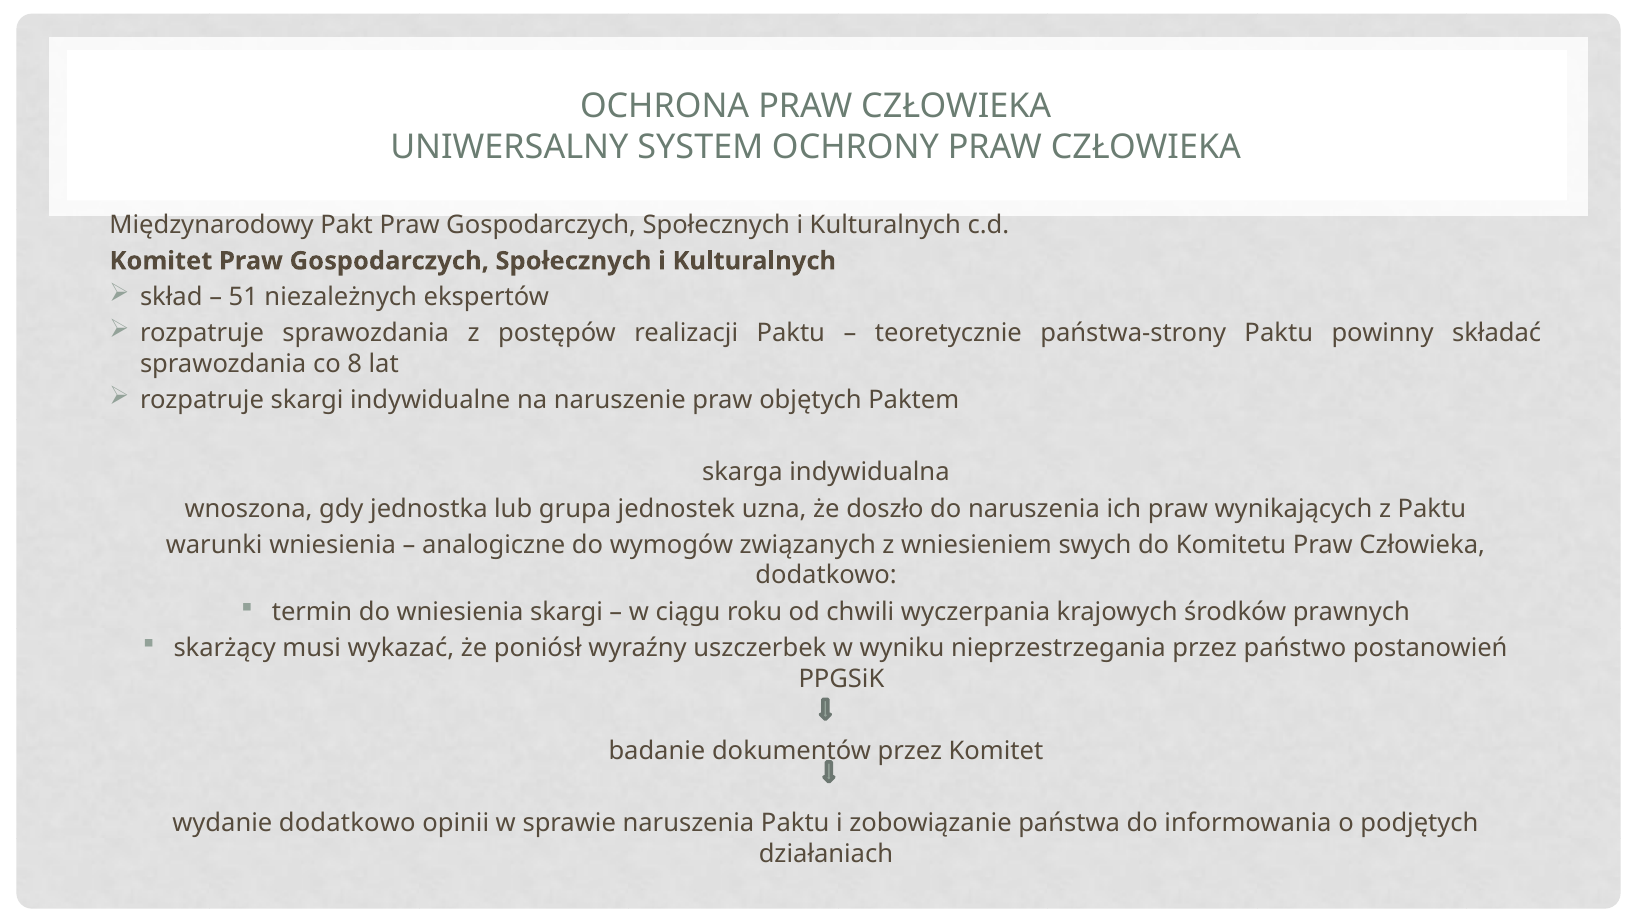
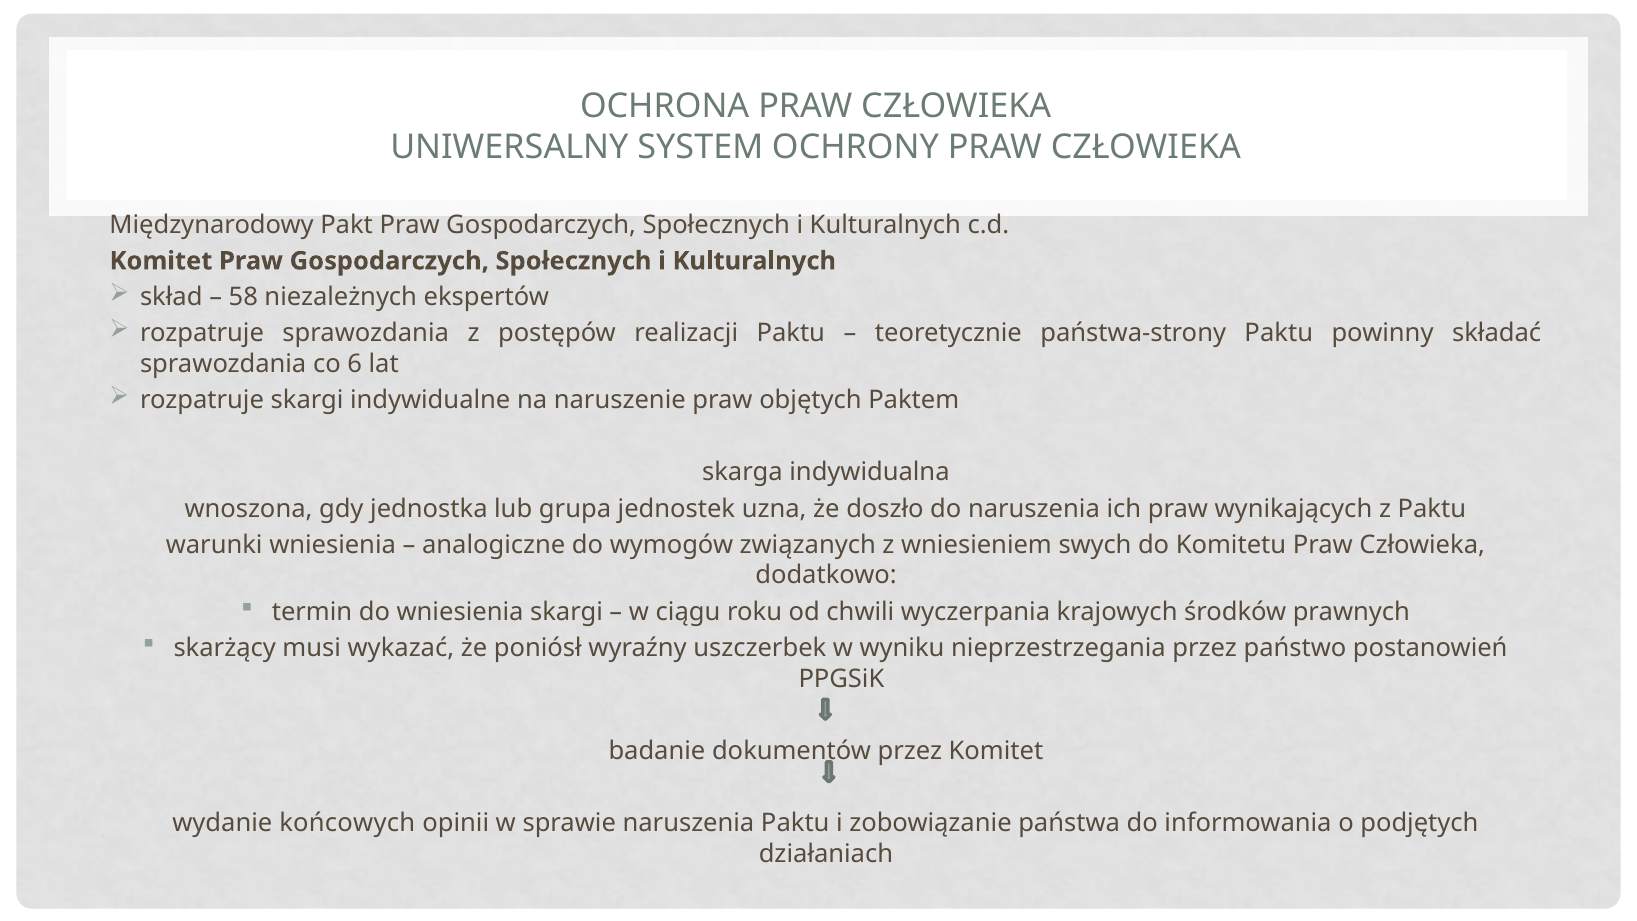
51: 51 -> 58 (243, 297)
8: 8 -> 6 (355, 364)
wydanie dodatkowo: dodatkowo -> końcowych (347, 823)
